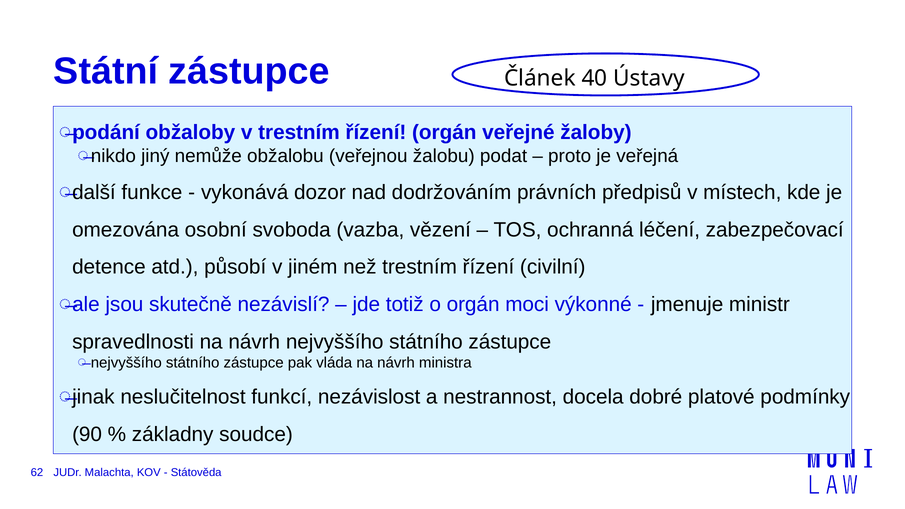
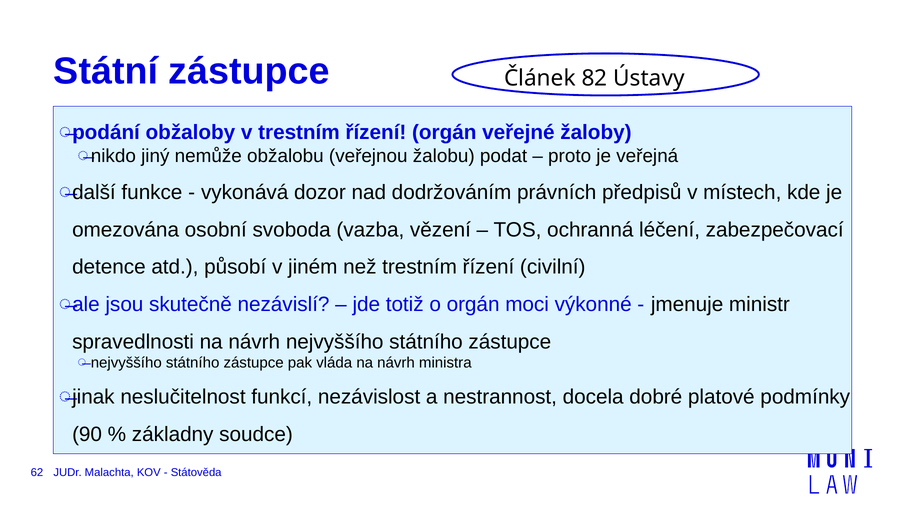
40: 40 -> 82 (595, 78)
